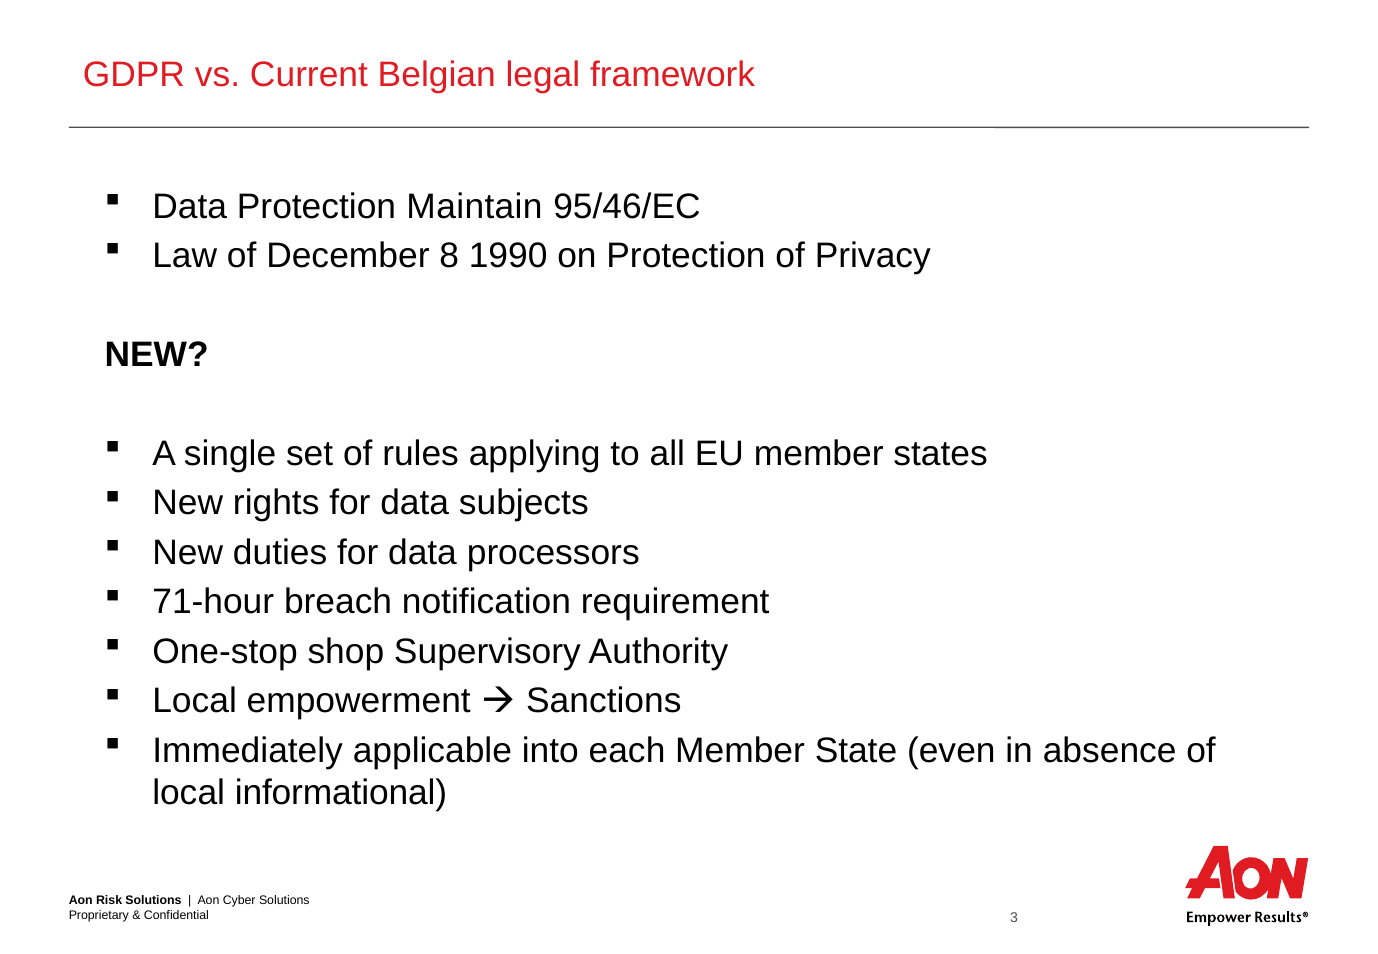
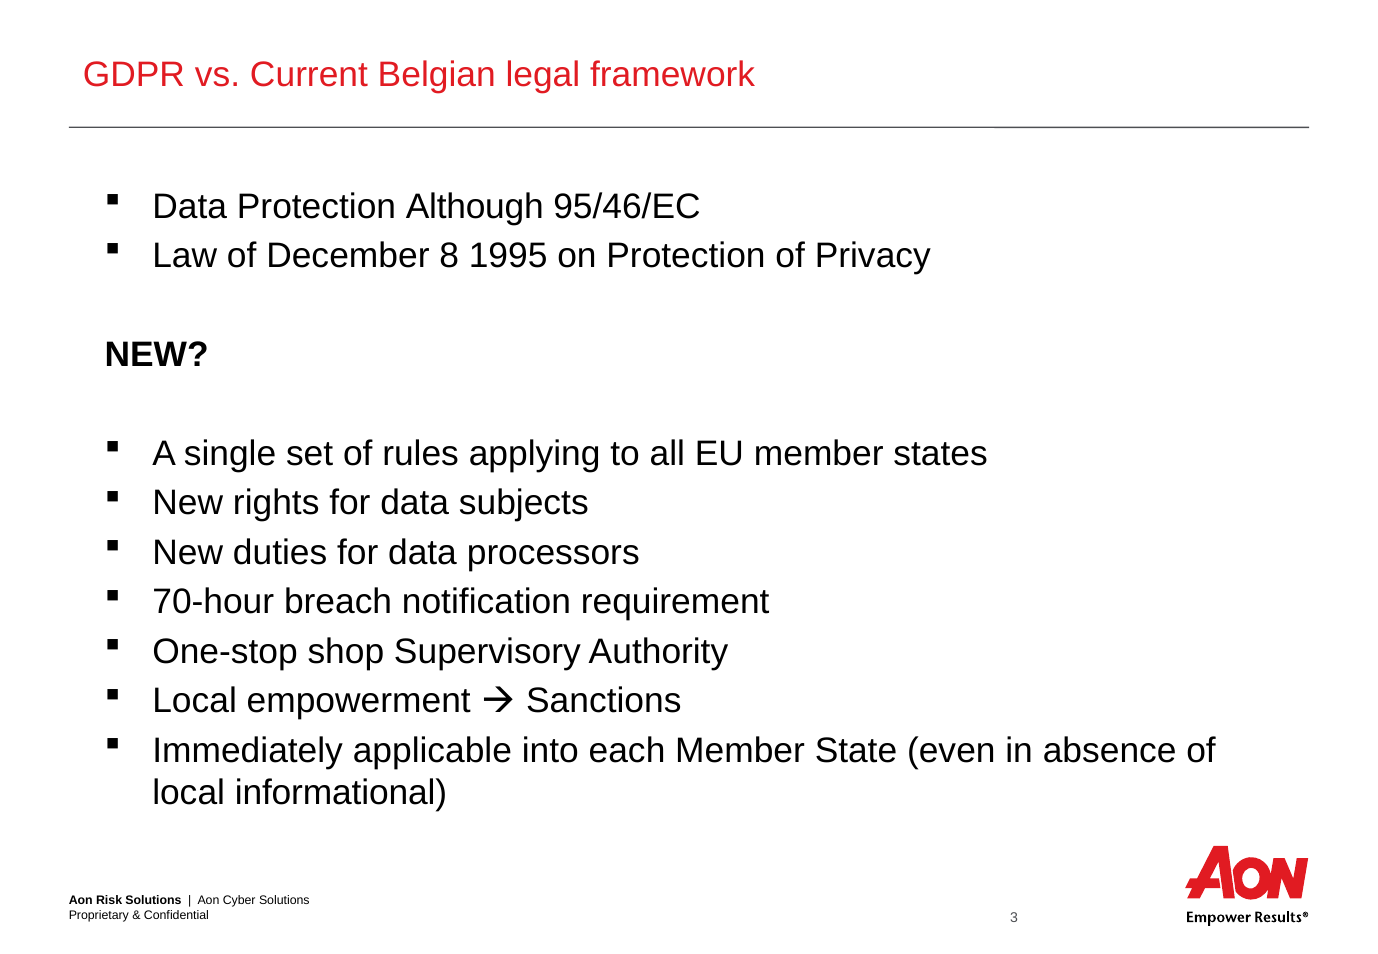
Maintain: Maintain -> Although (475, 206)
1990: 1990 -> 1995 (508, 256)
71-hour: 71-hour -> 70-hour (213, 602)
